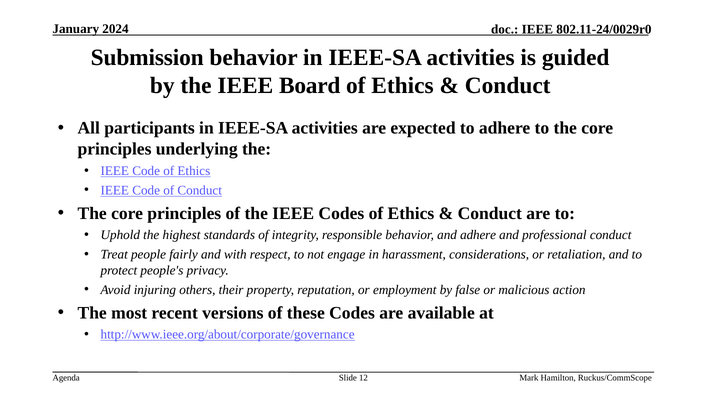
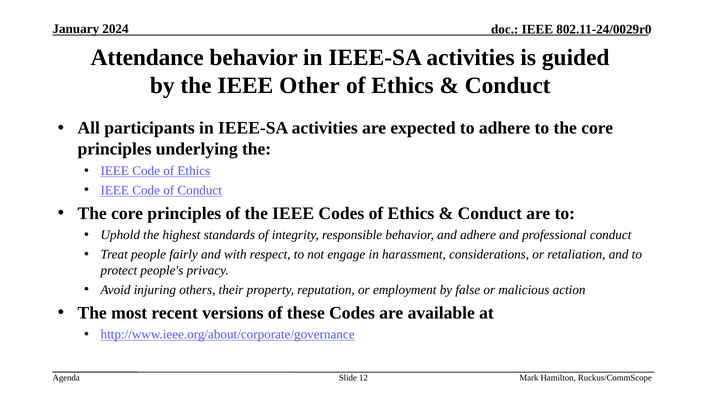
Submission: Submission -> Attendance (147, 58)
Board: Board -> Other (310, 86)
